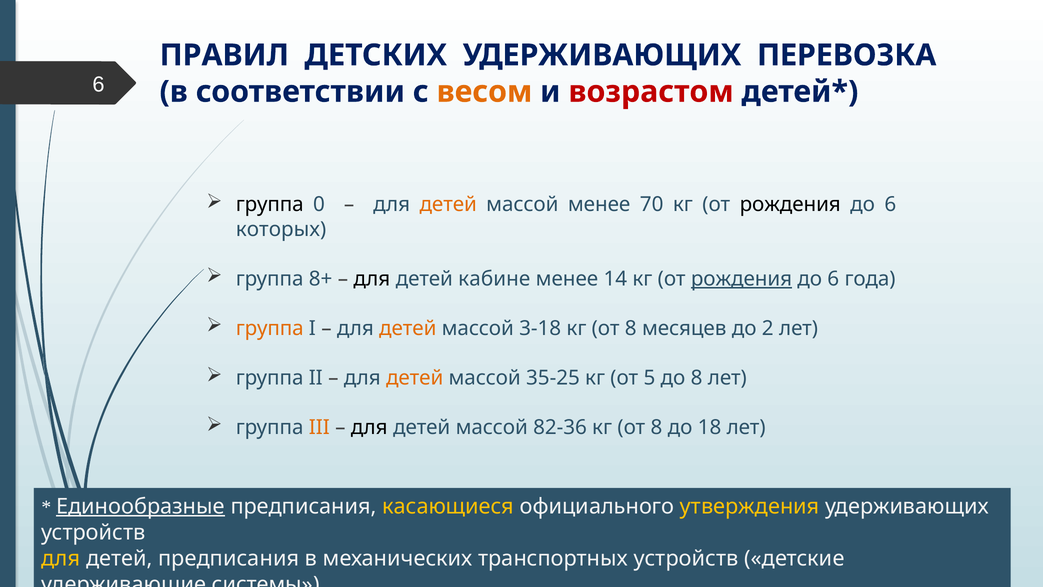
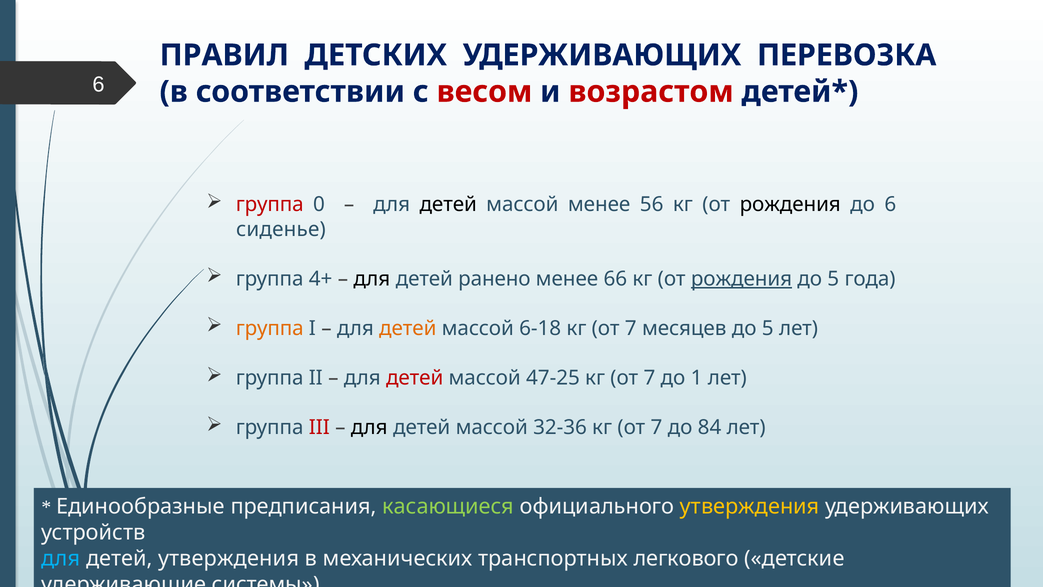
весом colour: orange -> red (484, 92)
группа colour: black -> red (270, 205)
детей colour: orange -> black (448, 205)
70: 70 -> 56 (652, 205)
которых: которых -> сиденье (281, 229)
8+: 8+ -> 4+ (321, 279)
кабине: кабине -> ранено (494, 279)
14: 14 -> 66 (615, 279)
6: 6 -> 5 (833, 279)
3-18: 3-18 -> 6-18 (540, 328)
8: 8 -> 7 (631, 328)
месяцев до 2: 2 -> 5 (768, 328)
детей colour: orange -> red (415, 378)
35-25: 35-25 -> 47-25 (553, 378)
5: 5 -> 7 (649, 378)
до 8: 8 -> 1 (697, 378)
III colour: orange -> red (319, 427)
82-36: 82-36 -> 32-36 (560, 427)
8: 8 -> 7 (656, 427)
18: 18 -> 84 (710, 427)
Единообразные underline: present -> none (140, 506)
касающиеся colour: yellow -> light green (448, 506)
для colour: yellow -> light blue (61, 558)
детей предписания: предписания -> утверждения (229, 558)
транспортных устройств: устройств -> легкового (686, 558)
